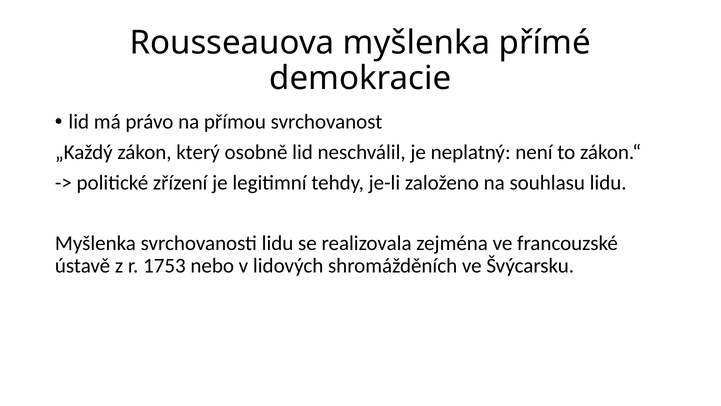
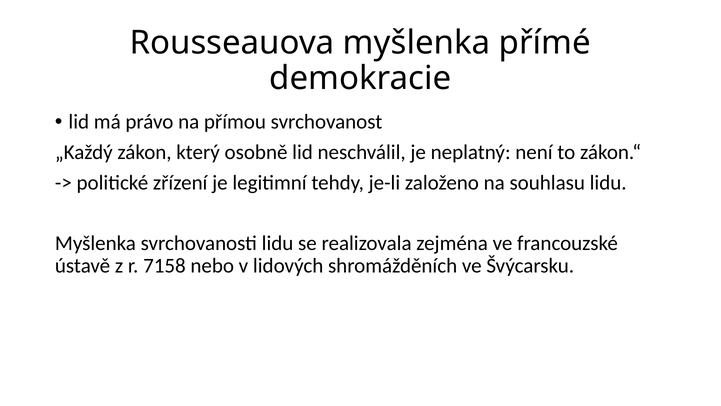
1753: 1753 -> 7158 (164, 266)
